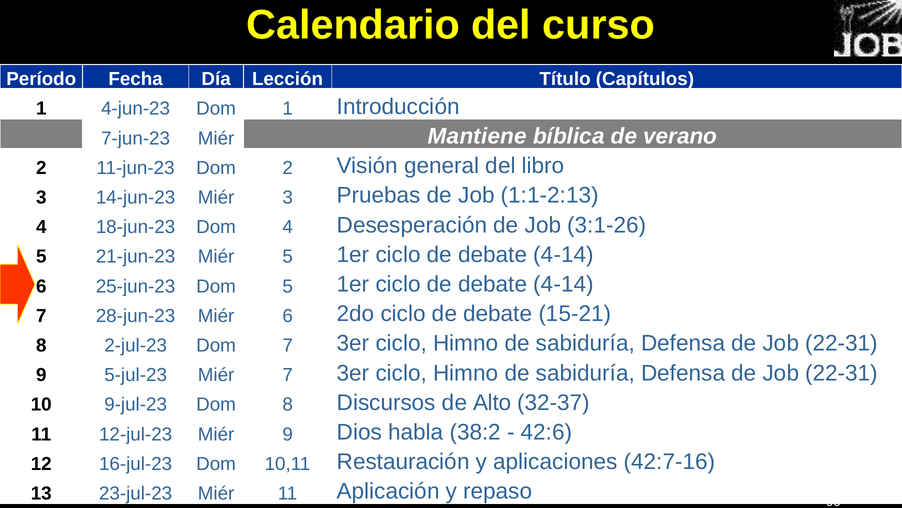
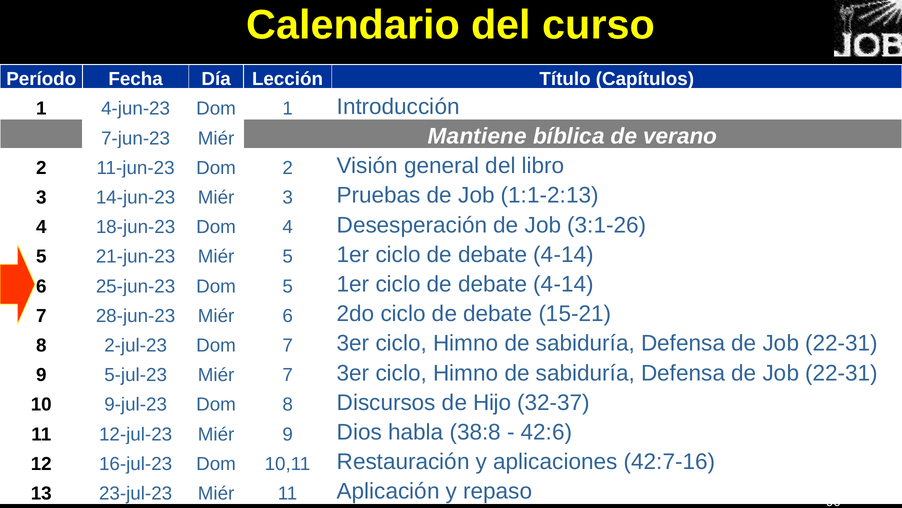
Alto: Alto -> Hijo (492, 402)
38:2: 38:2 -> 38:8 (475, 432)
